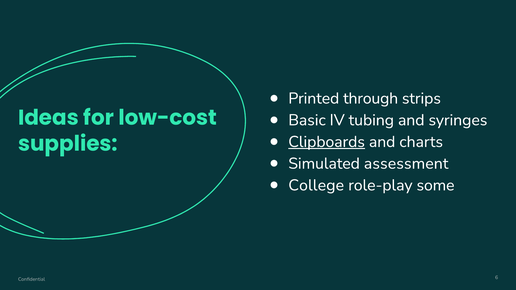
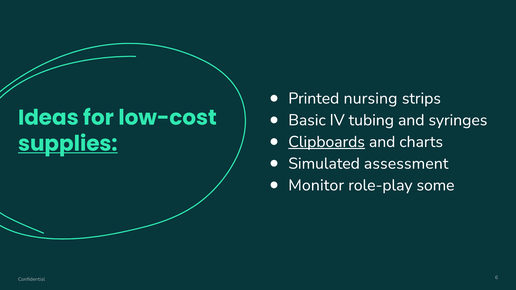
through: through -> nursing (370, 98)
supplies underline: none -> present (68, 144)
College: College -> Monitor (316, 185)
